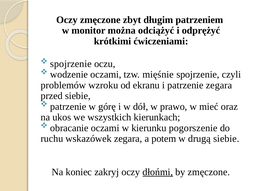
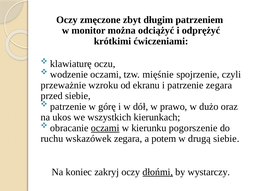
spojrzenie: spojrzenie -> klawiaturę (71, 64)
problemów: problemów -> przeważnie (63, 85)
mieć: mieć -> dużo (209, 106)
oczami underline: none -> present (105, 128)
by zmęczone: zmęczone -> wystarczy (209, 172)
